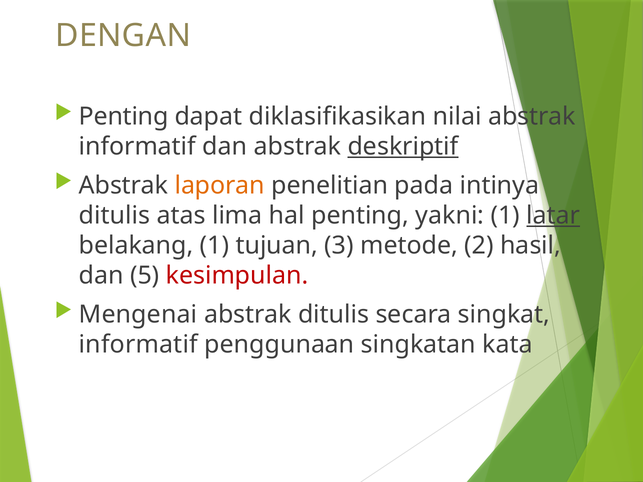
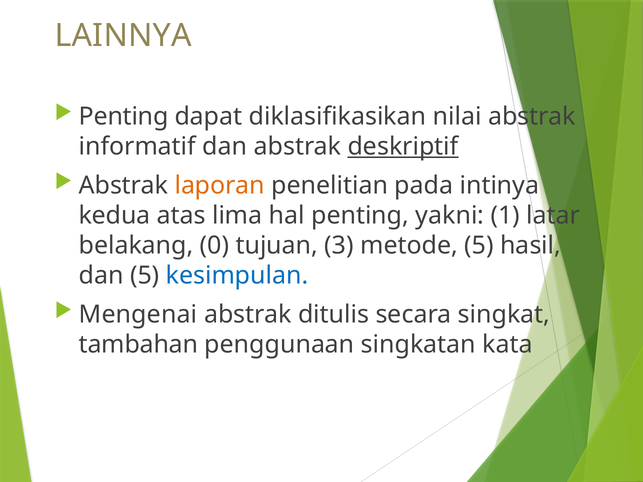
DENGAN: DENGAN -> LAINNYA (123, 35)
ditulis: ditulis -> kedua (115, 215)
latar underline: present -> none (553, 215)
belakang 1: 1 -> 0 (214, 245)
metode 2: 2 -> 5 (479, 245)
kesimpulan colour: red -> blue (237, 275)
informatif: informatif -> tambahan (139, 344)
